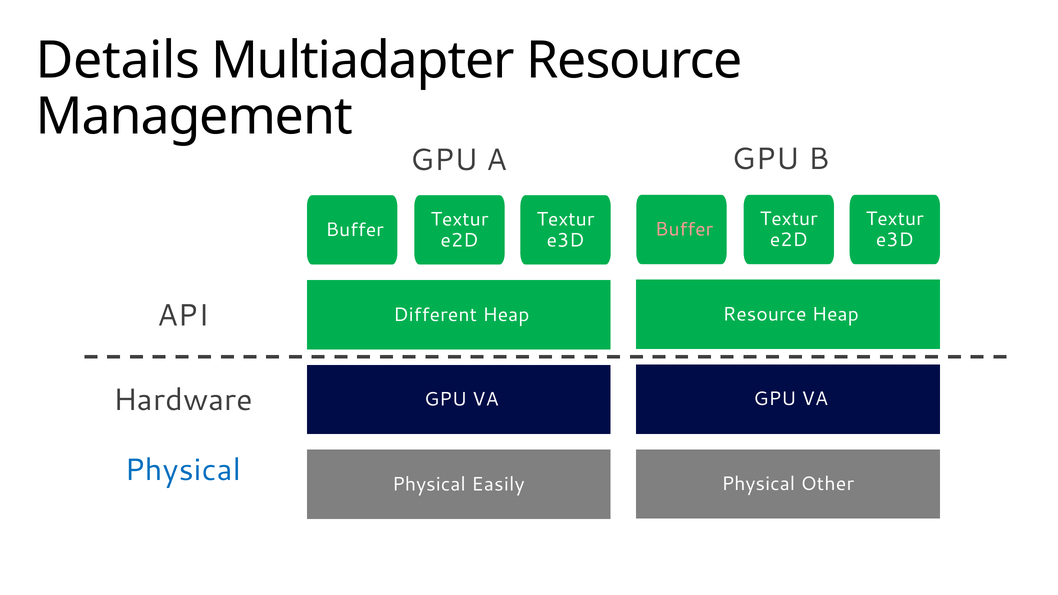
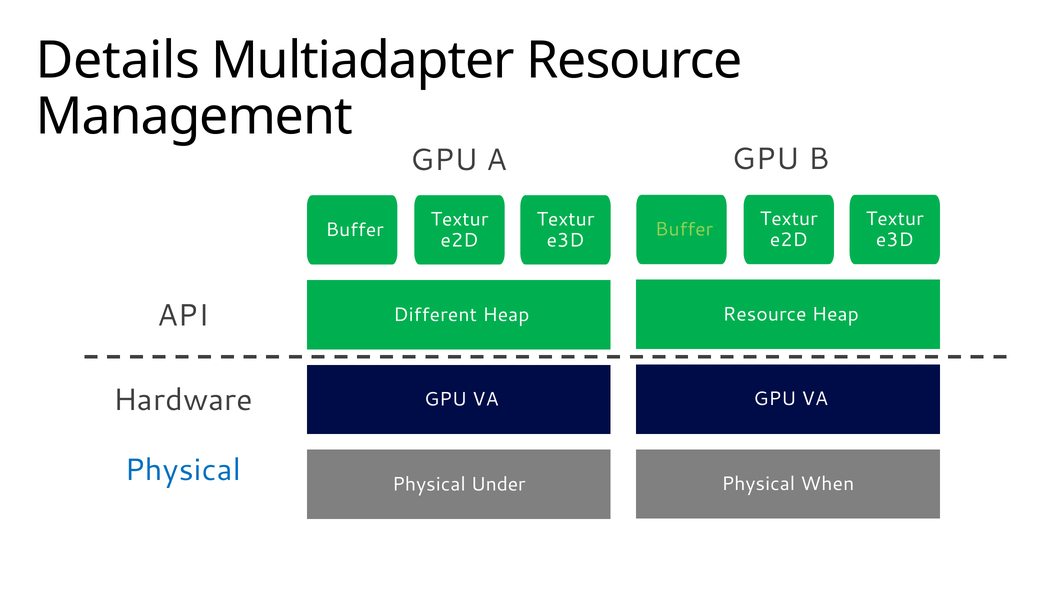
Buffer colour: pink -> light green (684, 229)
Other: Other -> When (827, 484)
Easily: Easily -> Under (498, 484)
